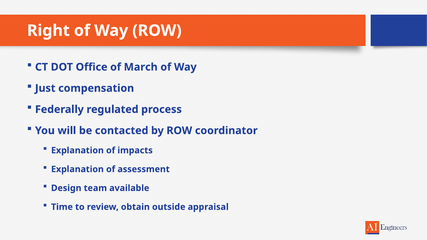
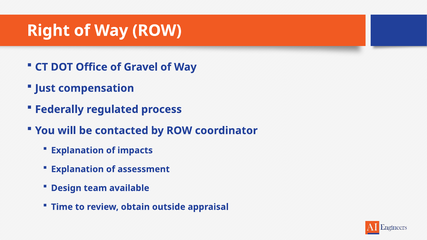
March: March -> Gravel (141, 67)
